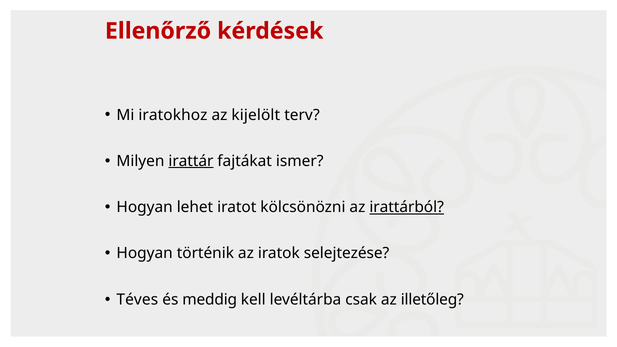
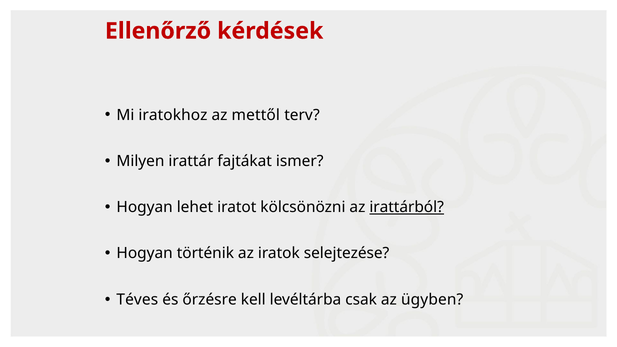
kijelölt: kijelölt -> mettől (256, 115)
irattár underline: present -> none (191, 161)
meddig: meddig -> őrzésre (210, 300)
illetőleg: illetőleg -> ügyben (432, 300)
